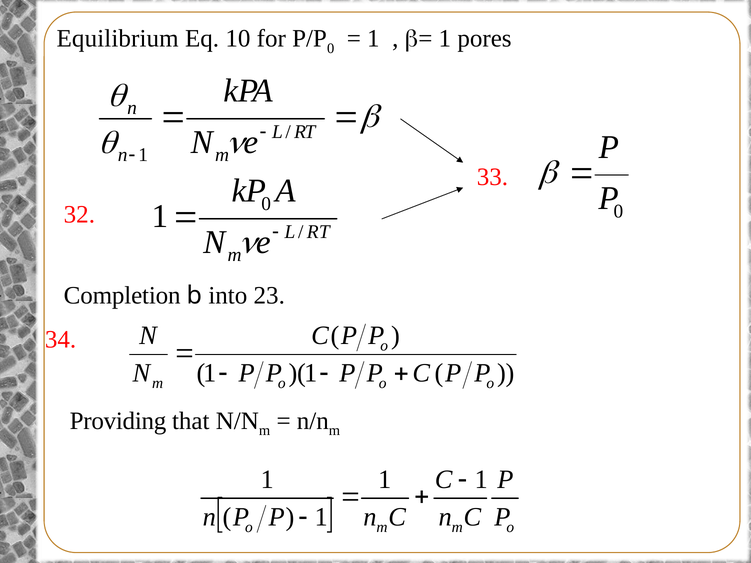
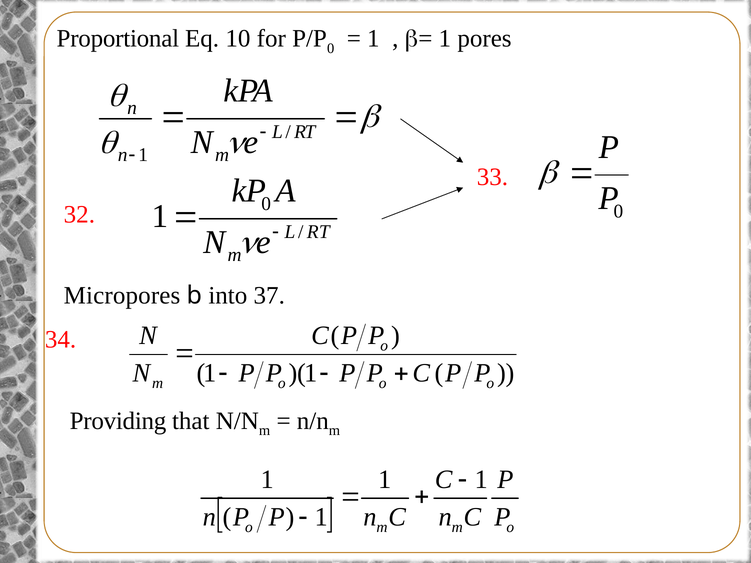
Equilibrium: Equilibrium -> Proportional (118, 39)
Completion: Completion -> Micropores (122, 296)
23: 23 -> 37 (269, 296)
